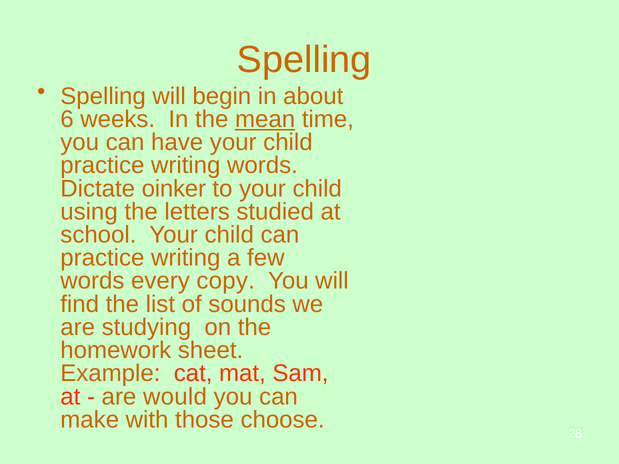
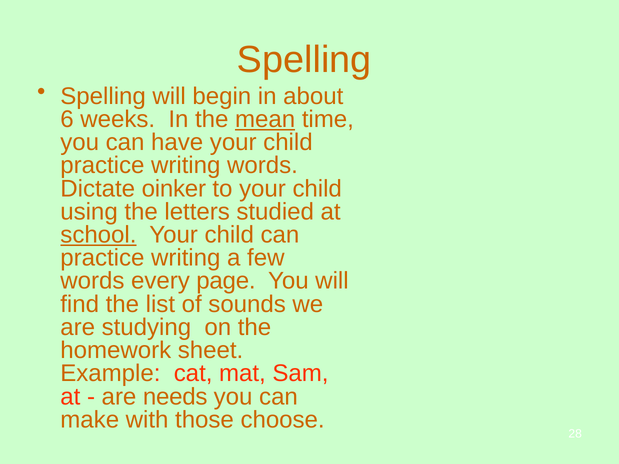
school underline: none -> present (98, 235)
copy: copy -> page (226, 281)
would: would -> needs (175, 397)
